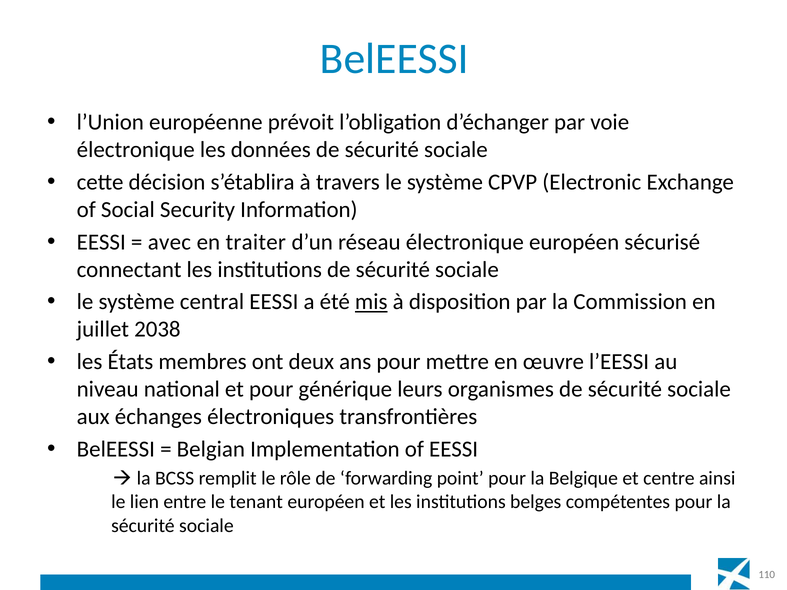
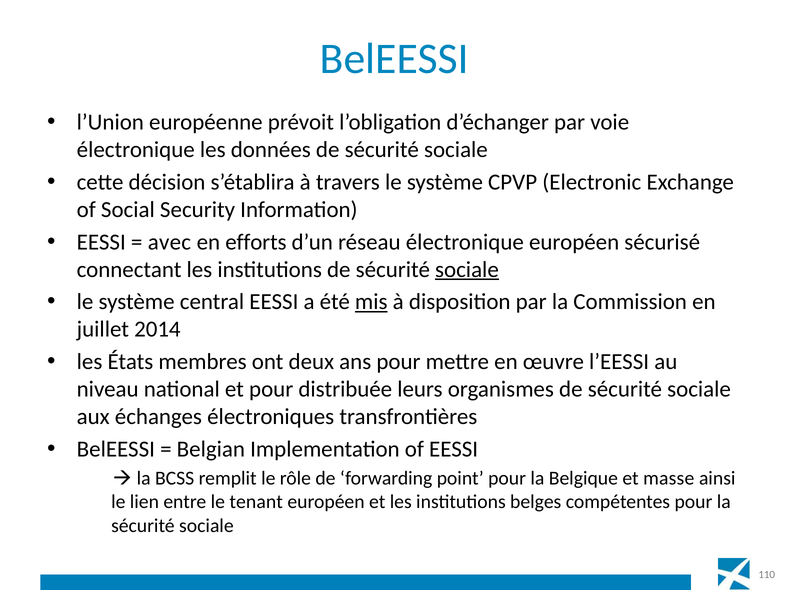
traiter: traiter -> efforts (256, 242)
sociale underline: none -> present (467, 270)
2038: 2038 -> 2014 (157, 330)
générique: générique -> distribuée (345, 389)
centre: centre -> masse (669, 479)
